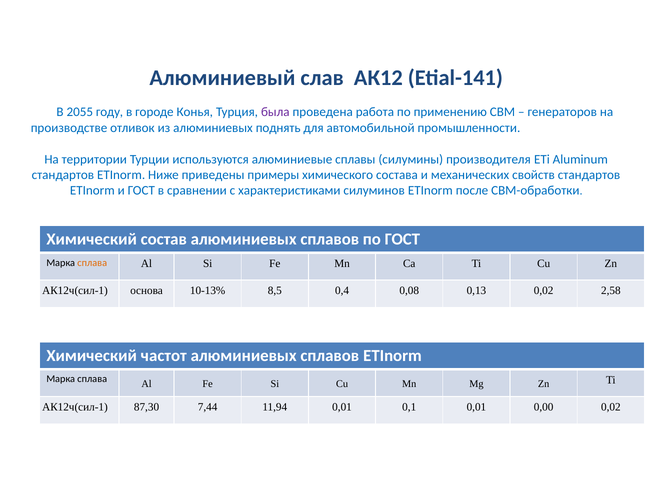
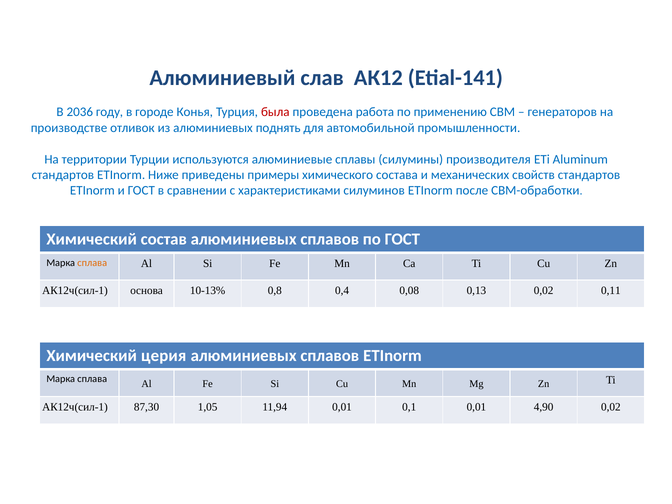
2055: 2055 -> 2036 (80, 112)
была colour: purple -> red (275, 112)
8,5: 8,5 -> 0,8 (275, 291)
2,58: 2,58 -> 0,11 (611, 291)
частот: частот -> церия (164, 356)
7,44: 7,44 -> 1,05 (208, 407)
0,00: 0,00 -> 4,90 (544, 407)
